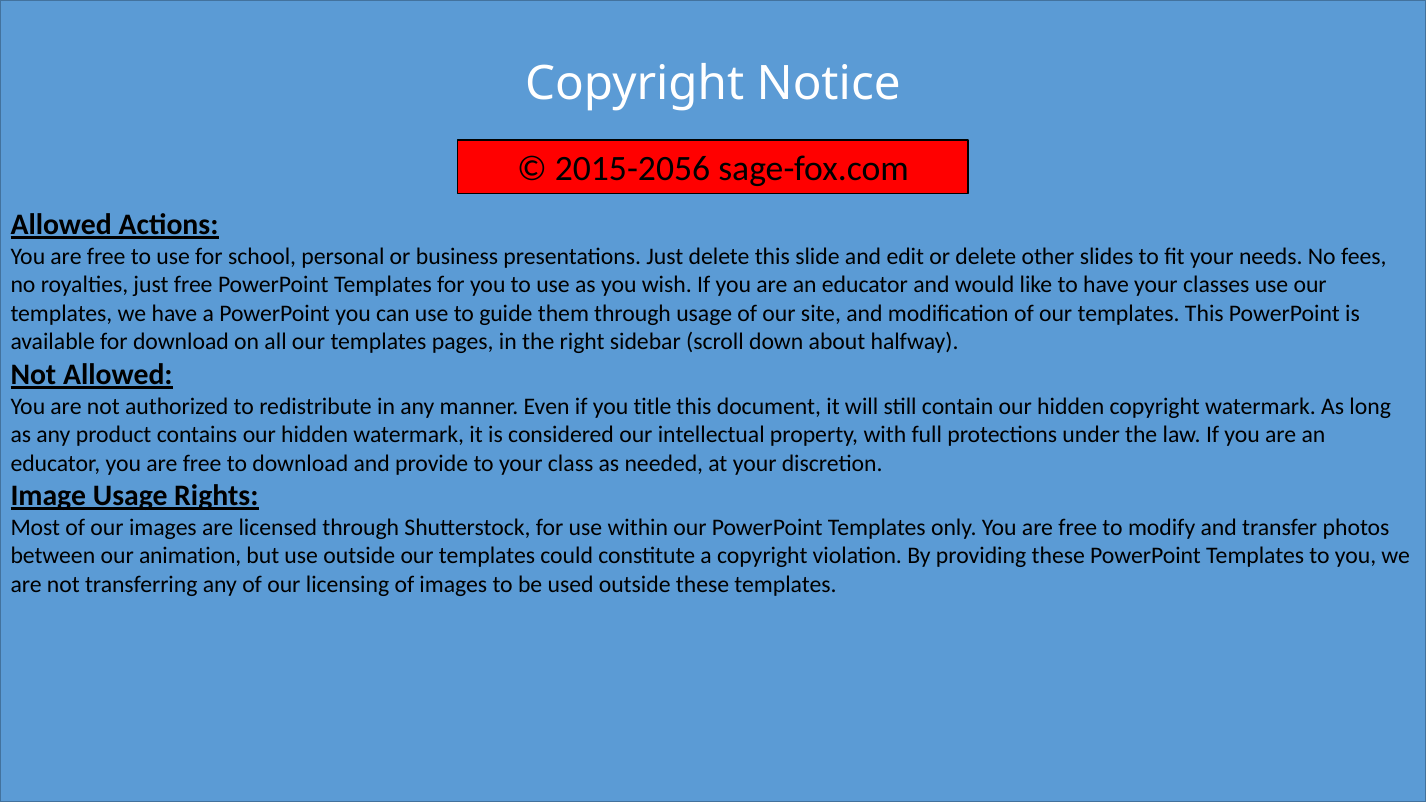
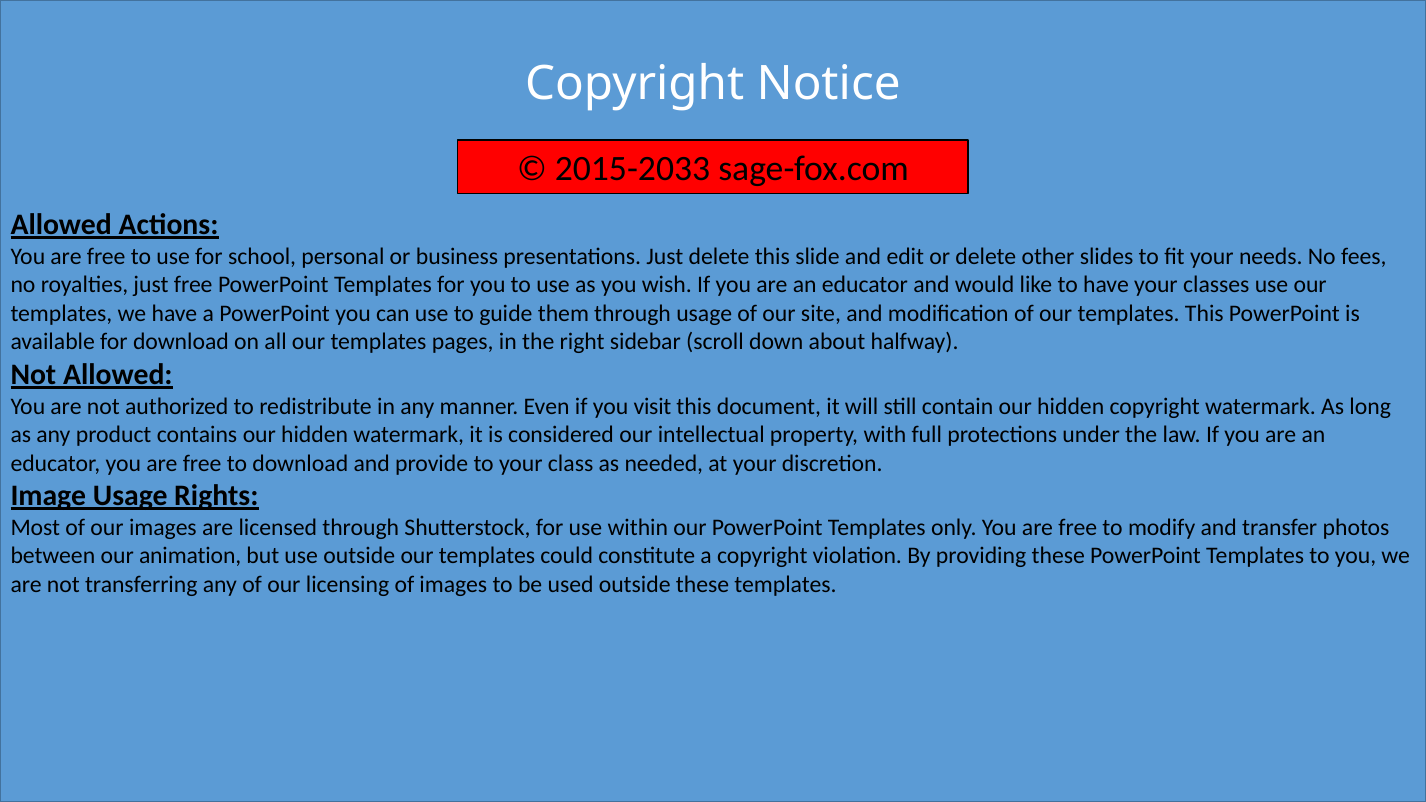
2015-2056: 2015-2056 -> 2015-2033 (633, 169)
title: title -> visit (652, 406)
